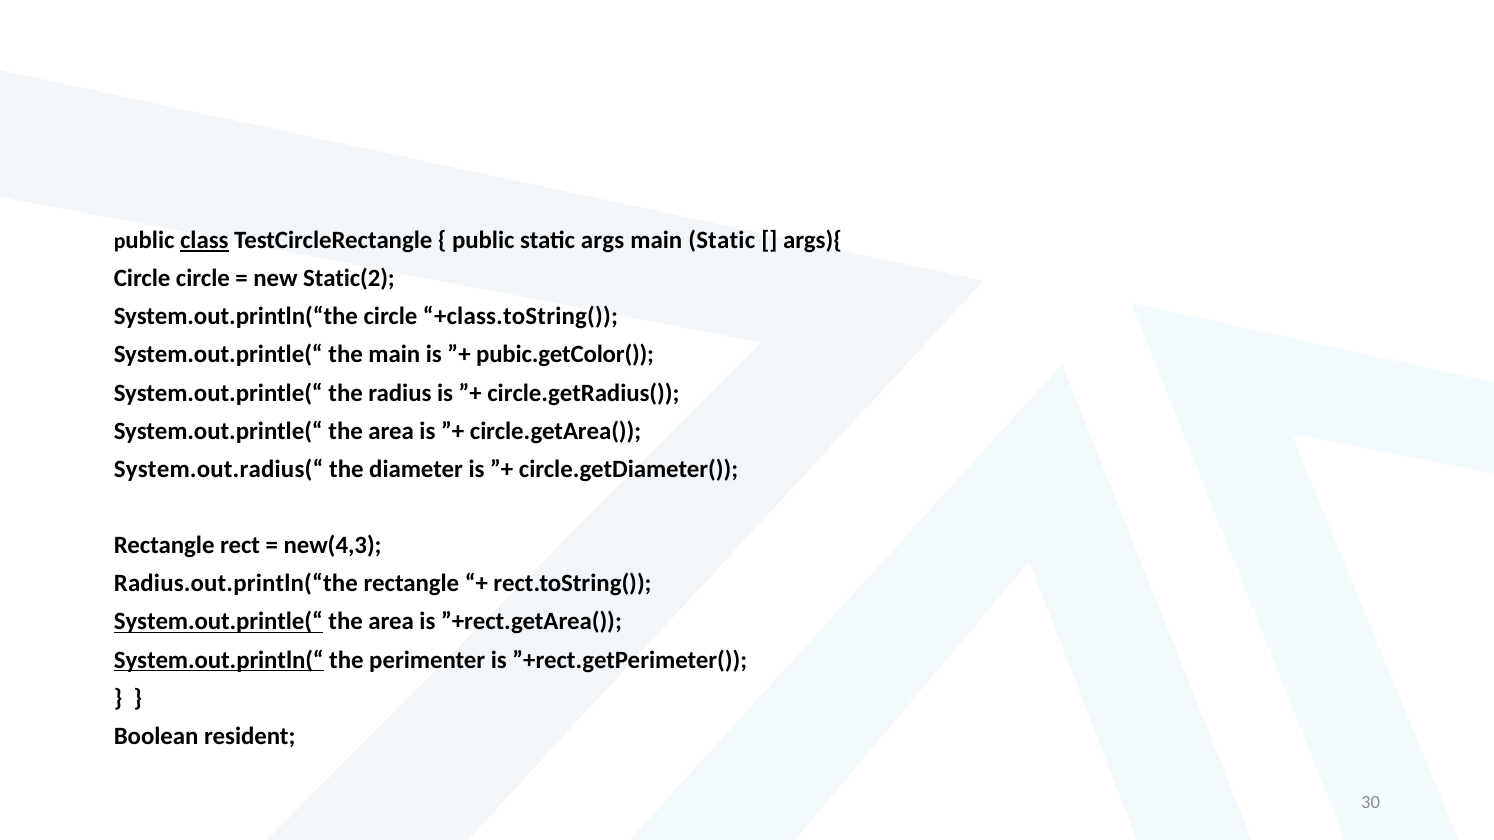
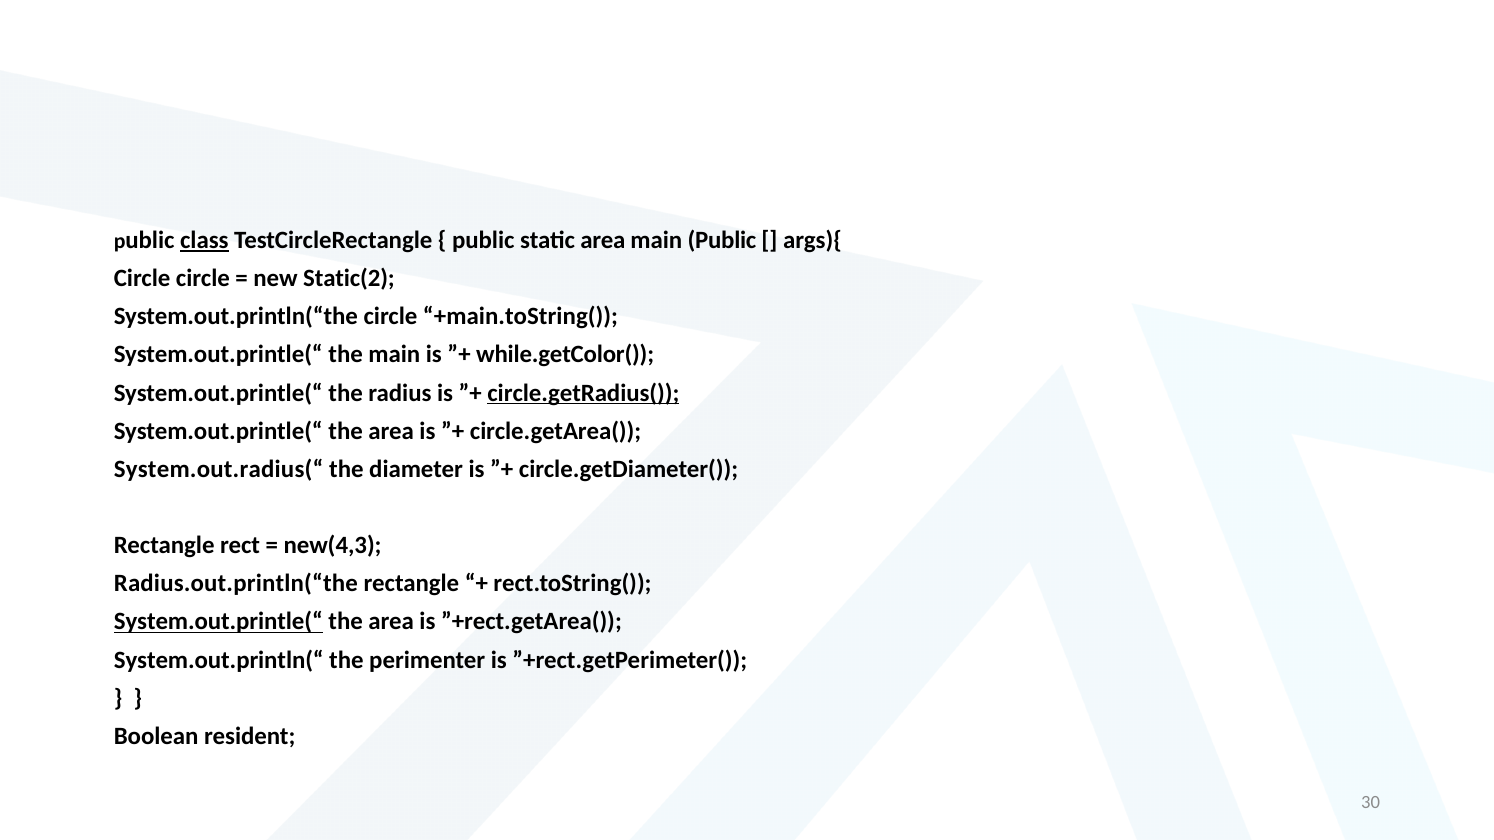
static args: args -> area (603, 240)
main Static: Static -> Public (722, 240)
+class.toString(: +class.toString( -> +main.toString( (521, 317)
pubic.getColor(: pubic.getColor( -> while.getColor( (565, 355)
circle.getRadius( underline: none -> present (583, 393)
System.out.println(“ underline: present -> none (219, 660)
